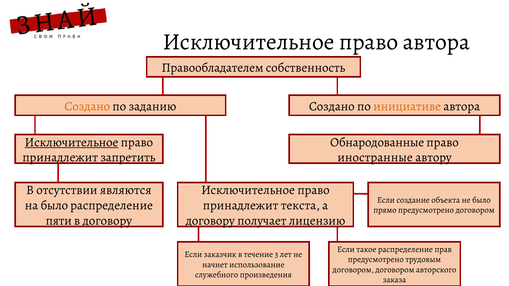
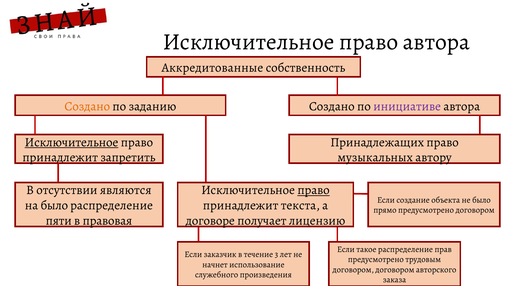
Правообладателем: Правообладателем -> Аккредитованные (212, 68)
инициативе colour: orange -> purple (407, 106)
Обнародованные: Обнародованные -> Принадлежащих (377, 142)
иностранные: иностранные -> музыкальных (375, 158)
право underline: none -> present (314, 190)
в договору: договору -> правовая (107, 221)
договору: договору -> договоре (210, 221)
